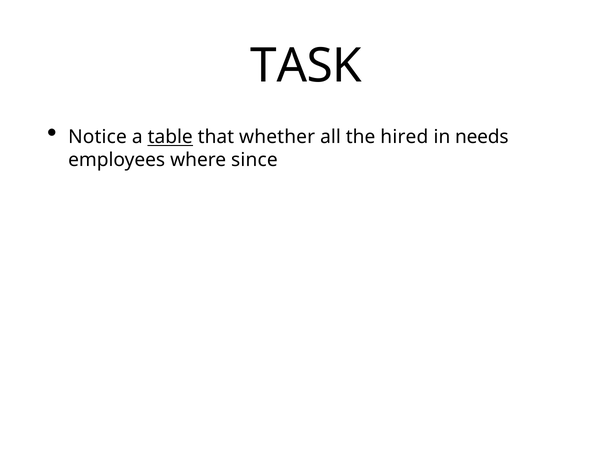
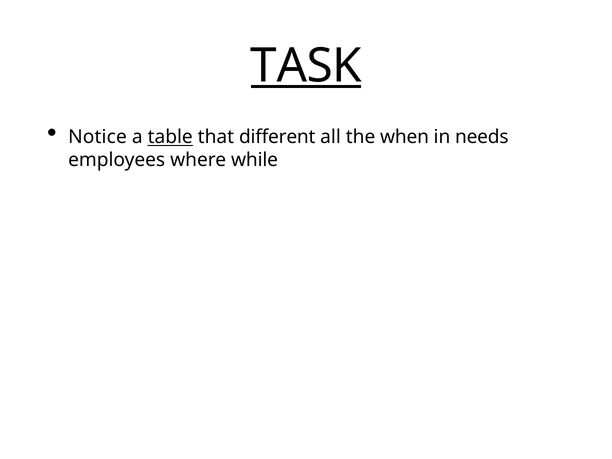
TASK underline: none -> present (306, 66)
whether: whether -> different (277, 137)
hired: hired -> when (405, 137)
since: since -> while (255, 160)
